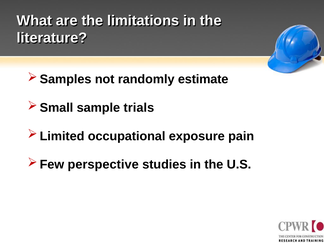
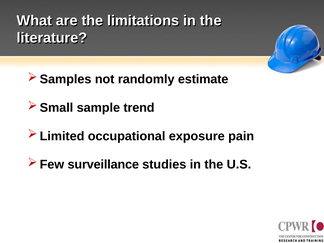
trials: trials -> trend (139, 108)
perspective: perspective -> surveillance (103, 165)
